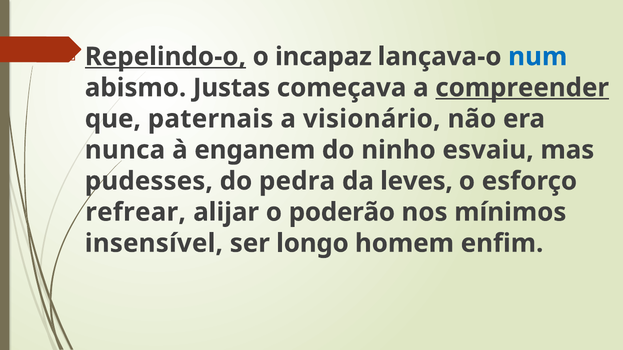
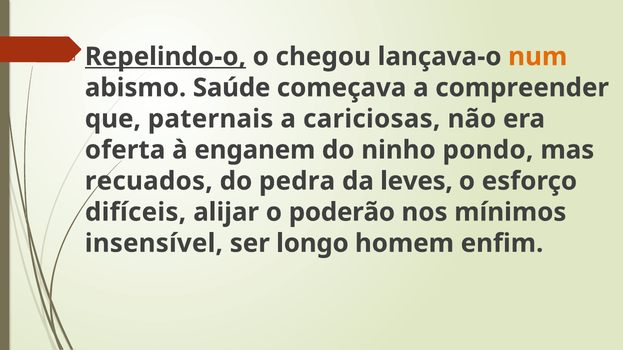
incapaz: incapaz -> chegou (323, 57)
num colour: blue -> orange (538, 57)
Justas: Justas -> Saúde (232, 88)
compreender underline: present -> none (522, 88)
visionário: visionário -> cariciosas (372, 119)
nunca: nunca -> oferta (125, 150)
esvaiu: esvaiu -> pondo (488, 150)
pudesses: pudesses -> recuados (149, 181)
refrear: refrear -> difíceis (136, 212)
